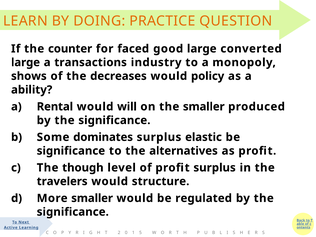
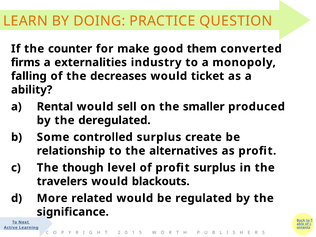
faced: faced -> make (133, 49)
good large: large -> them (202, 49)
large: large -> firms (26, 62)
transactions: transactions -> externalities (91, 62)
shows: shows -> falling (29, 76)
policy: policy -> ticket (208, 76)
will: will -> sell (127, 107)
significance: significance -> deregulated (114, 120)
dominates: dominates -> controlled (103, 137)
elastic: elastic -> create (203, 137)
significance: significance -> relationship (71, 151)
structure: structure -> blackouts (161, 181)
More smaller: smaller -> related (92, 198)
